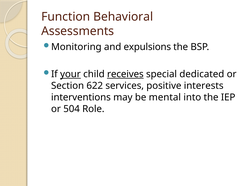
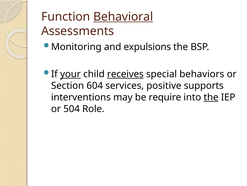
Behavioral underline: none -> present (123, 17)
dedicated: dedicated -> behaviors (202, 74)
622: 622 -> 604 (95, 85)
interests: interests -> supports (204, 85)
mental: mental -> require (165, 97)
the underline: none -> present (211, 97)
